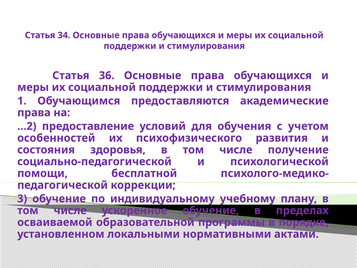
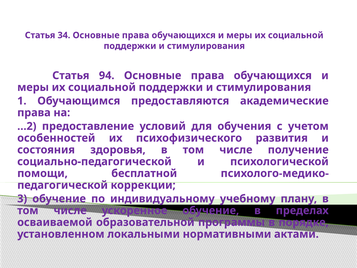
36: 36 -> 94 (107, 75)
